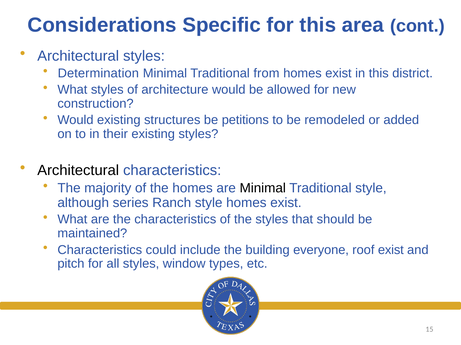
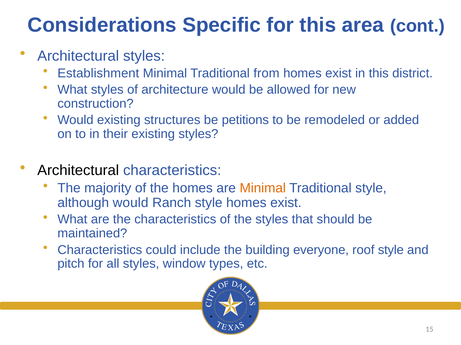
Determination: Determination -> Establishment (98, 73)
Minimal colour: black -> orange (263, 189)
although series: series -> would (131, 203)
roof exist: exist -> style (391, 250)
